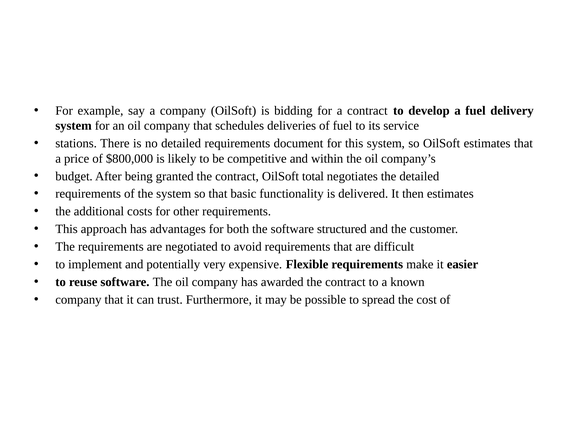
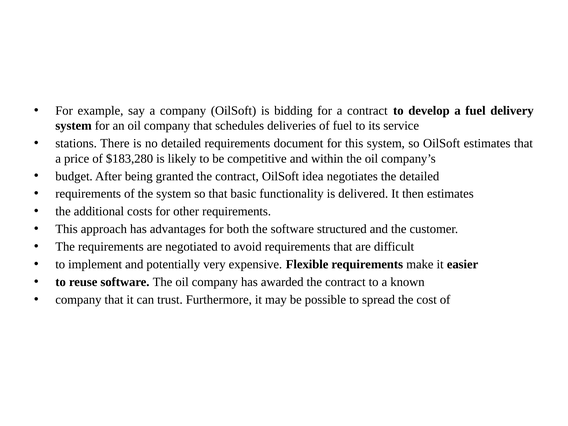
$800,000: $800,000 -> $183,280 (130, 159)
total: total -> idea (313, 176)
